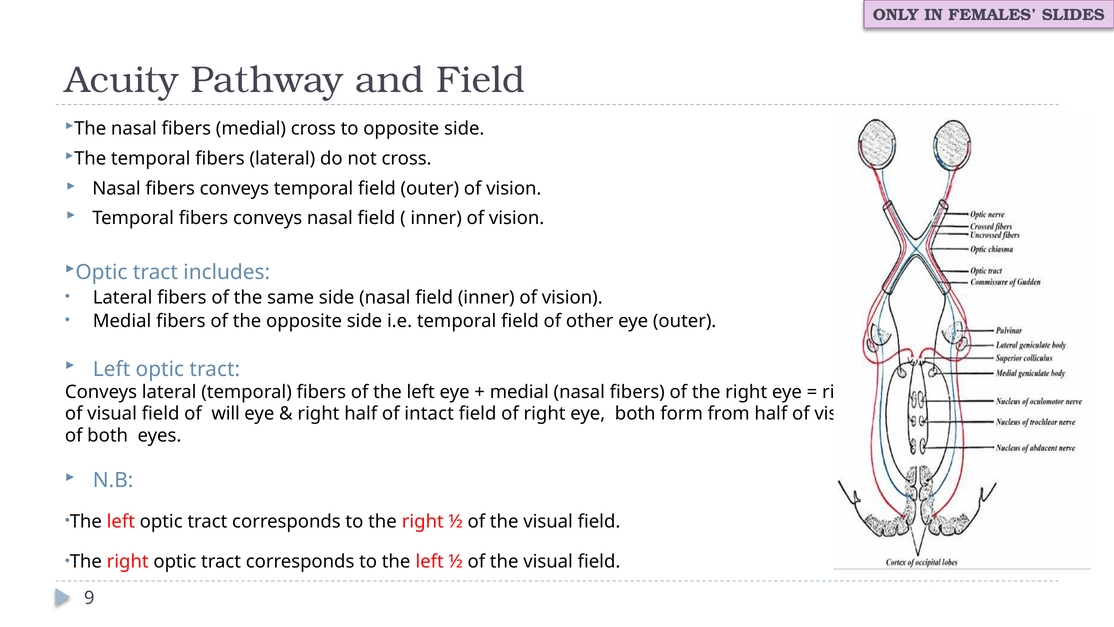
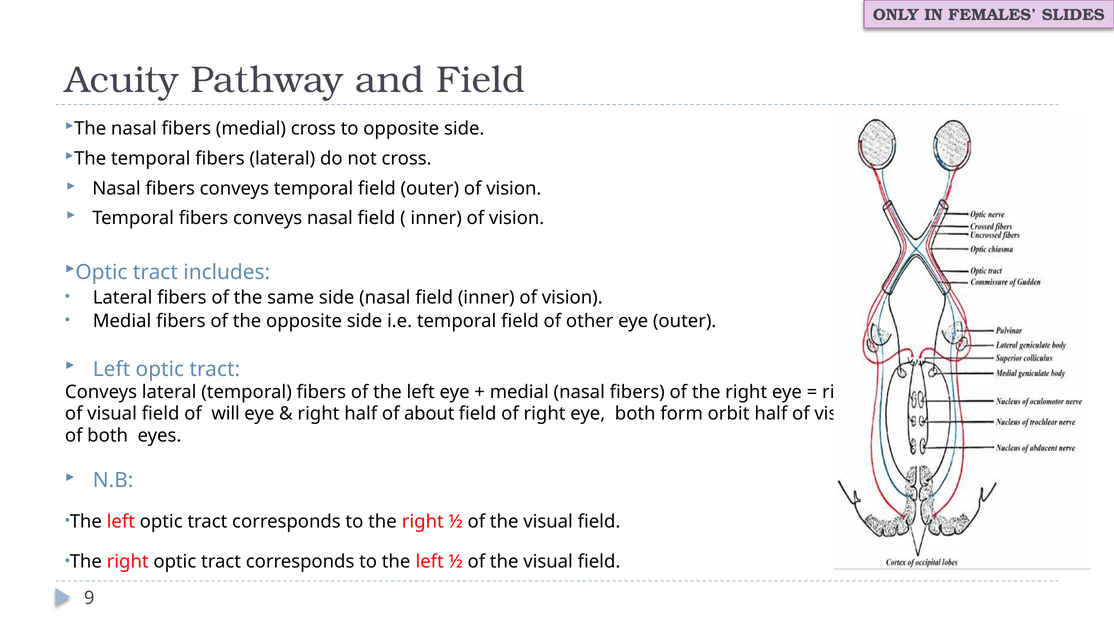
intact: intact -> about (429, 414)
from: from -> orbit (729, 414)
